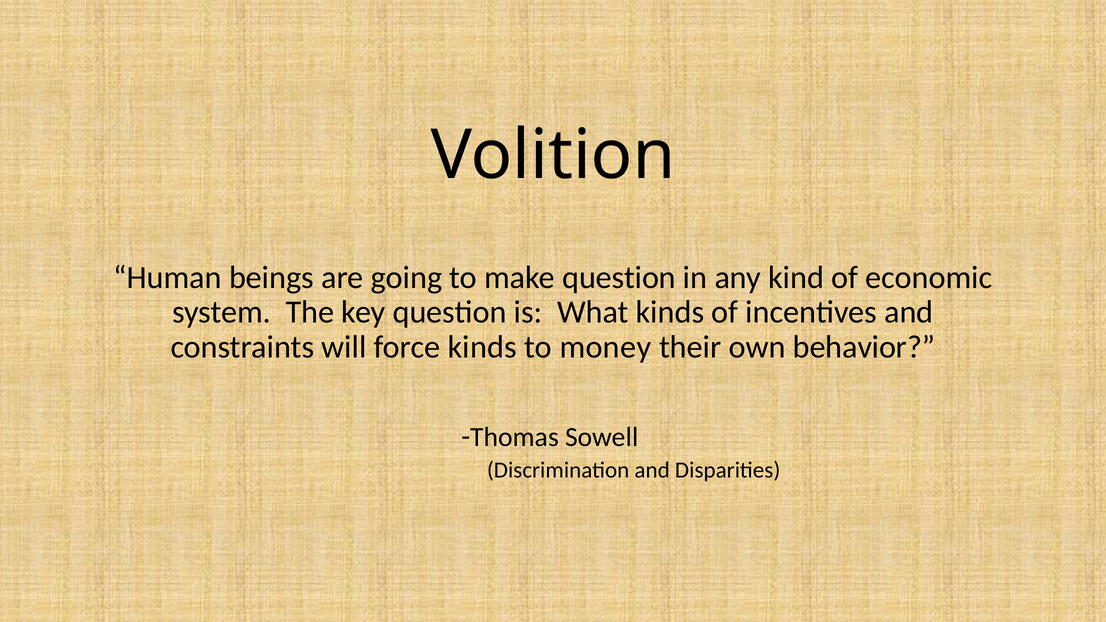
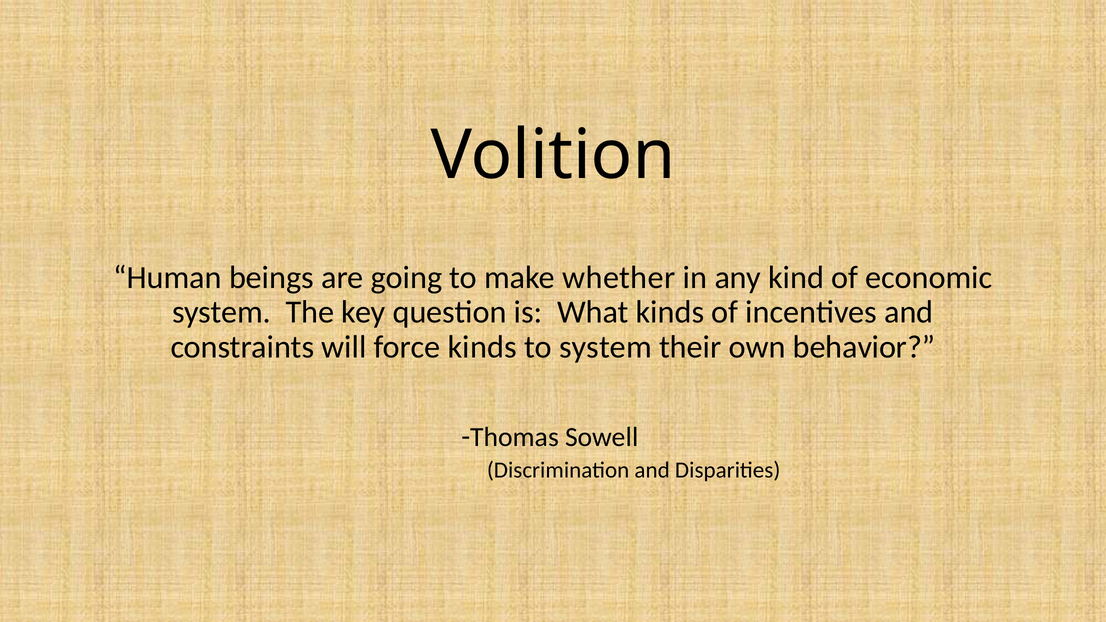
make question: question -> whether (619, 278)
to money: money -> system (605, 347)
